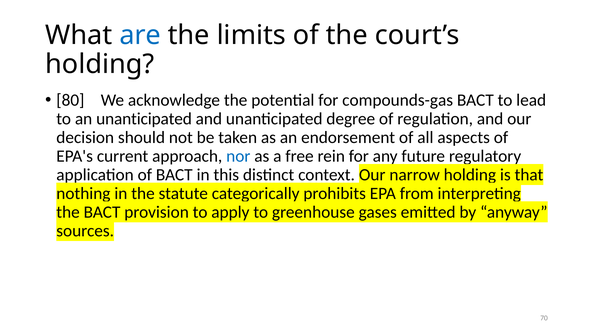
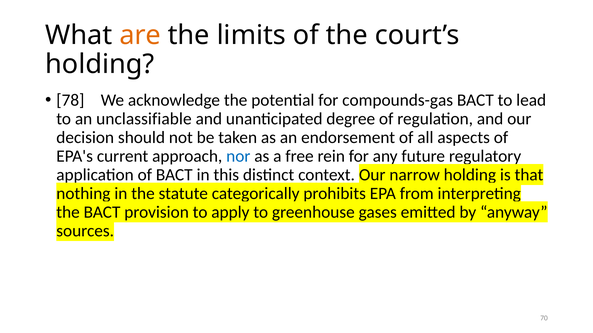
are colour: blue -> orange (140, 35)
80: 80 -> 78 (70, 100)
an unanticipated: unanticipated -> unclassifiable (144, 119)
